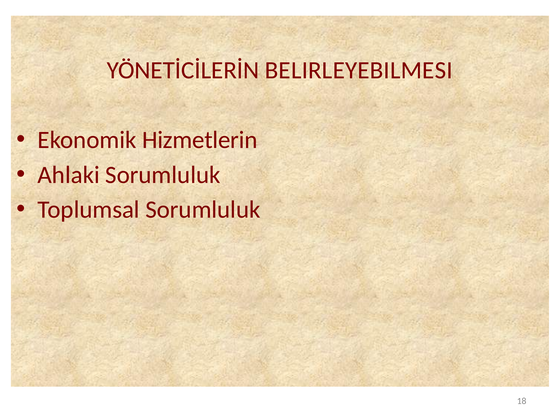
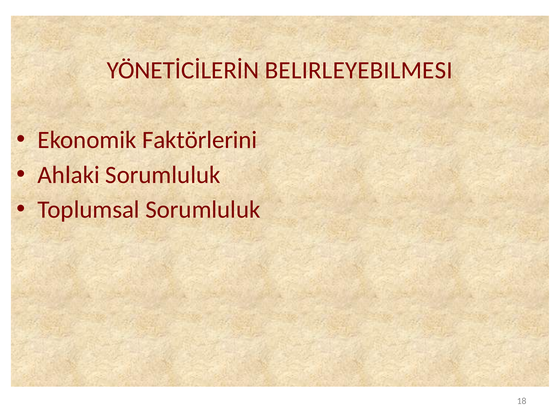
Hizmetlerin: Hizmetlerin -> Faktörlerini (200, 140)
